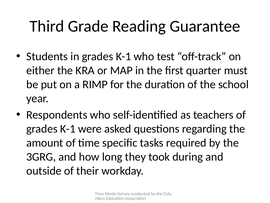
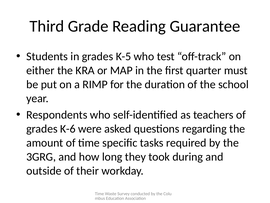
in grades K-1: K-1 -> K-5 (123, 56)
K-1: K-1 -> K-6 (68, 129)
